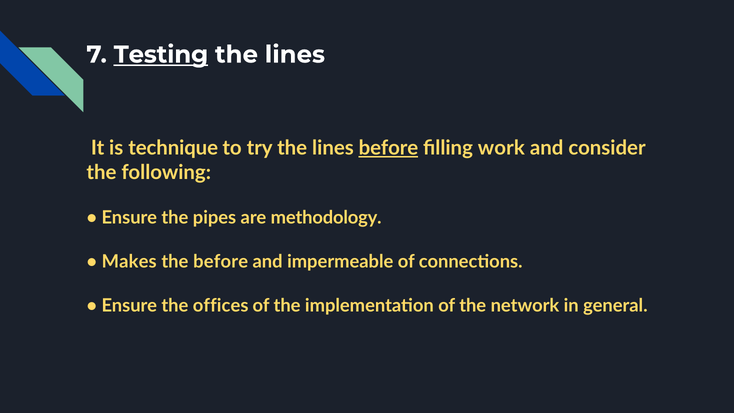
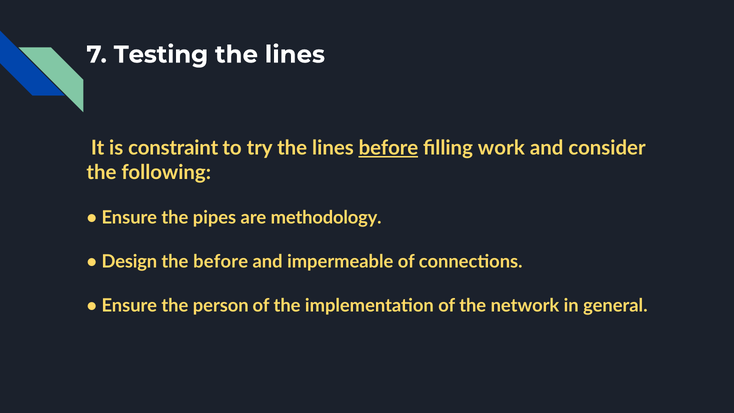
Testing underline: present -> none (161, 55)
technique: technique -> constraint (173, 148)
Makes: Makes -> Design (129, 262)
offices: offices -> person (221, 306)
